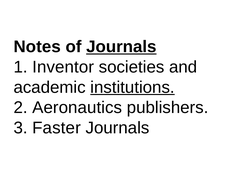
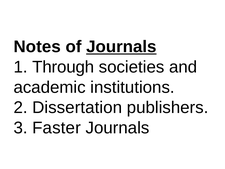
Inventor: Inventor -> Through (63, 67)
institutions underline: present -> none (132, 87)
Aeronautics: Aeronautics -> Dissertation (77, 107)
